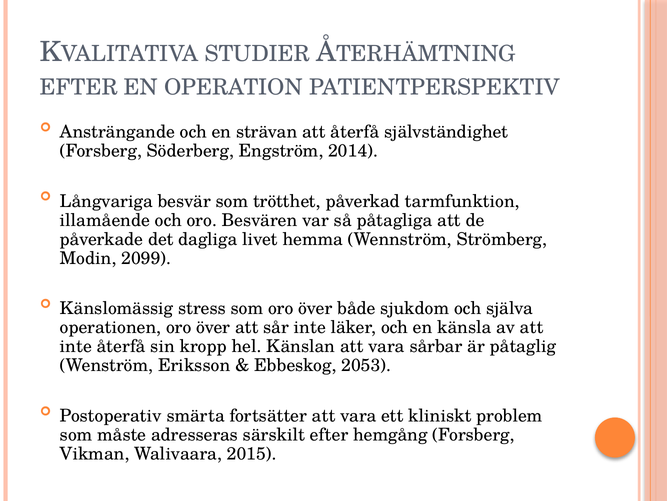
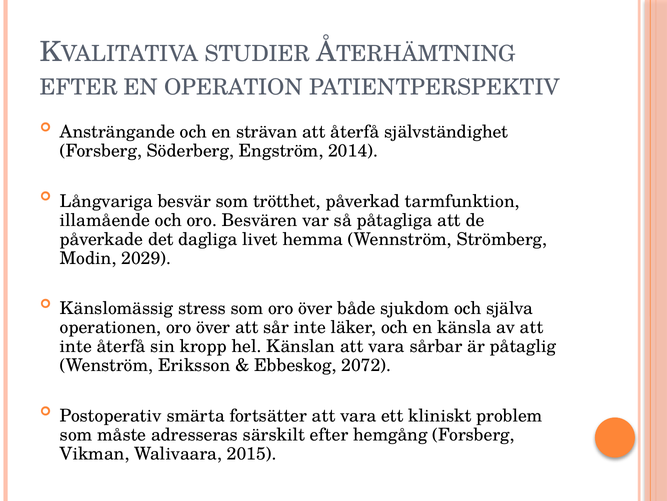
2099: 2099 -> 2029 (146, 258)
2053: 2053 -> 2072 (366, 365)
